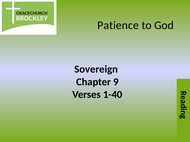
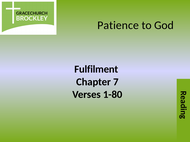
Sovereign: Sovereign -> Fulfilment (96, 69)
9: 9 -> 7 (116, 82)
1-40: 1-40 -> 1-80 (113, 95)
